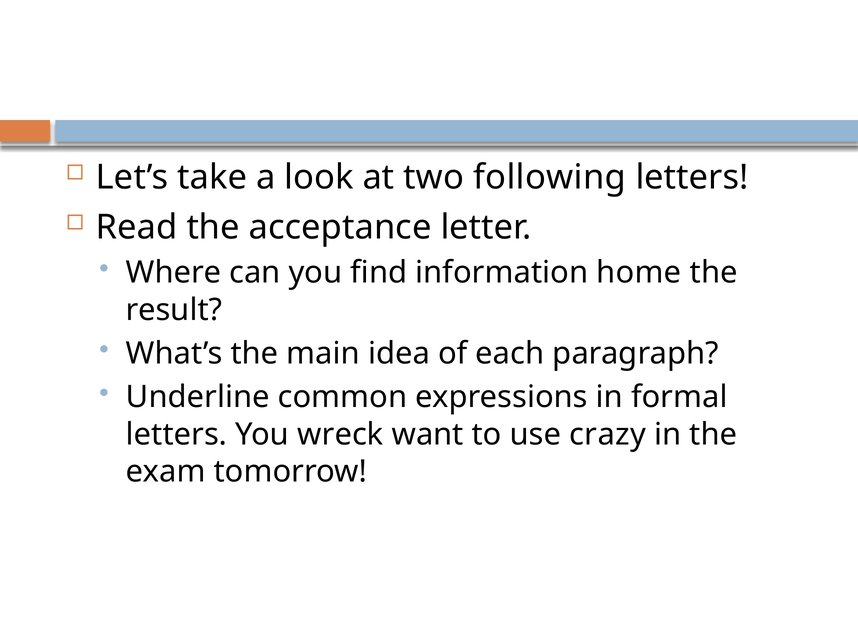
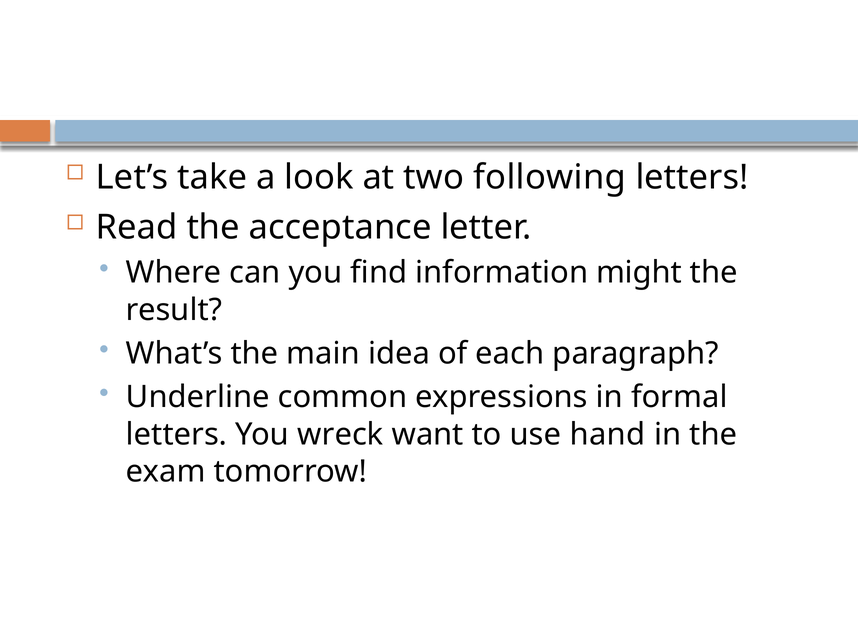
home: home -> might (639, 273)
crazy: crazy -> hand (608, 435)
